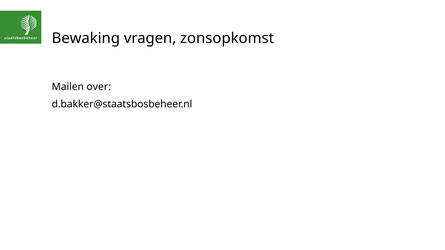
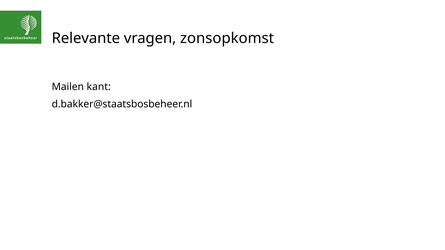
Bewaking: Bewaking -> Relevante (86, 38)
over: over -> kant (99, 87)
